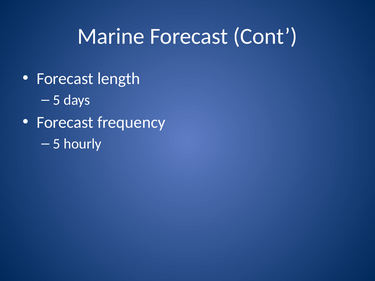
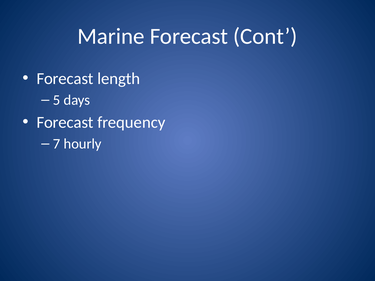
5: 5 -> 7 (57, 144)
